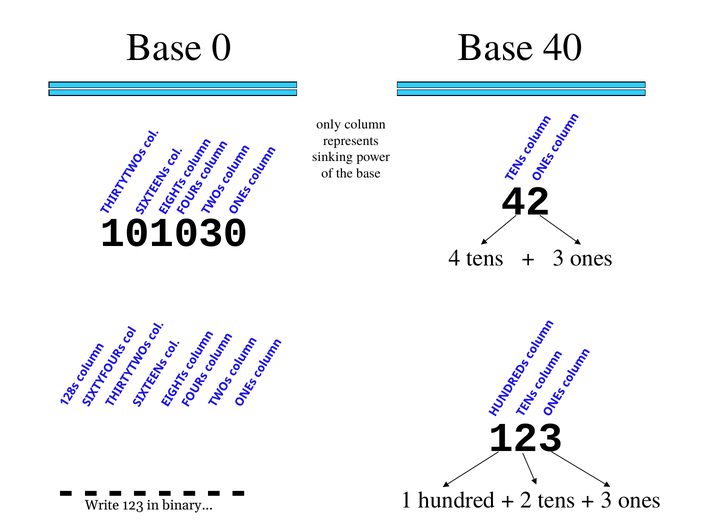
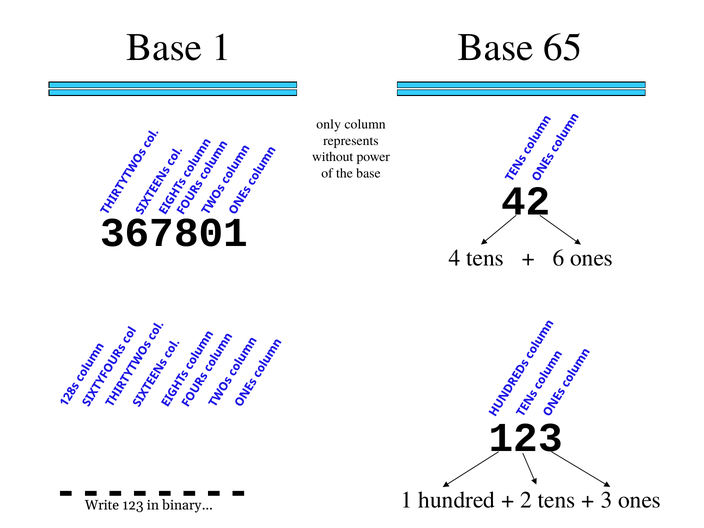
Base 0: 0 -> 1 (222, 47)
40: 40 -> 65 (563, 47)
sinking: sinking -> without (333, 157)
101030: 101030 -> 367801 (174, 233)
3: 3 -> 6 (558, 258)
